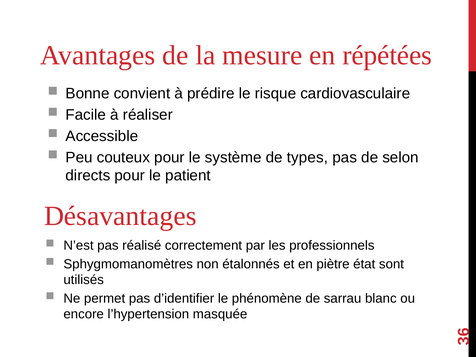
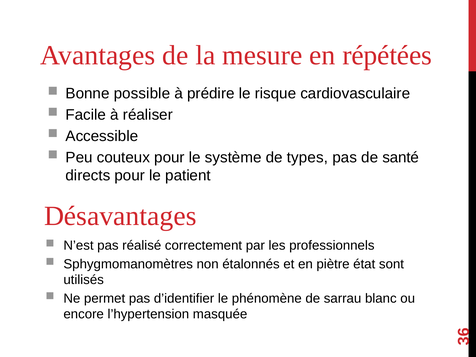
convient: convient -> possible (142, 94)
selon: selon -> santé (401, 157)
